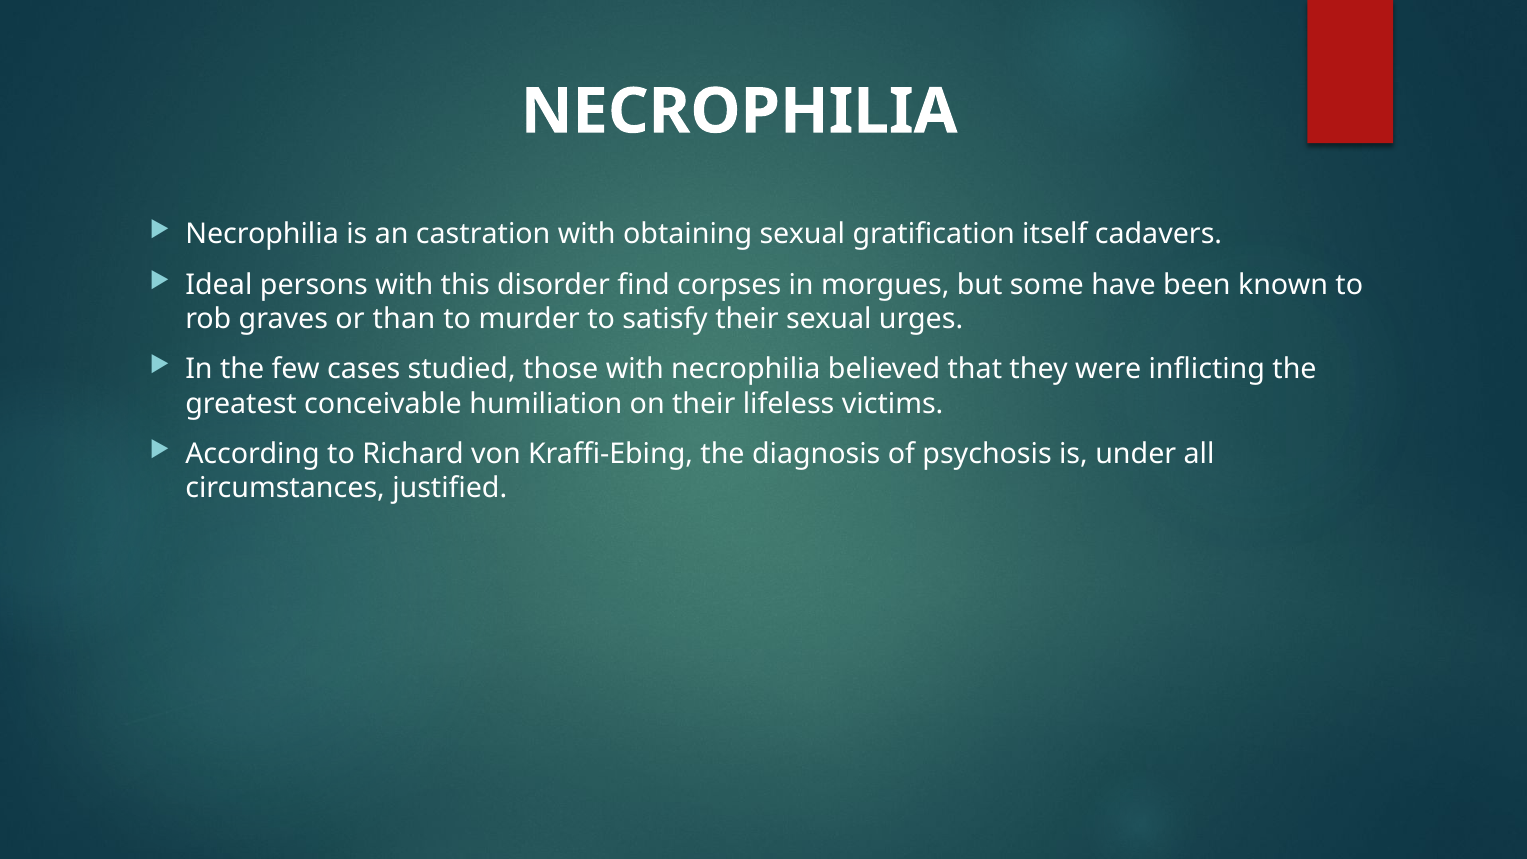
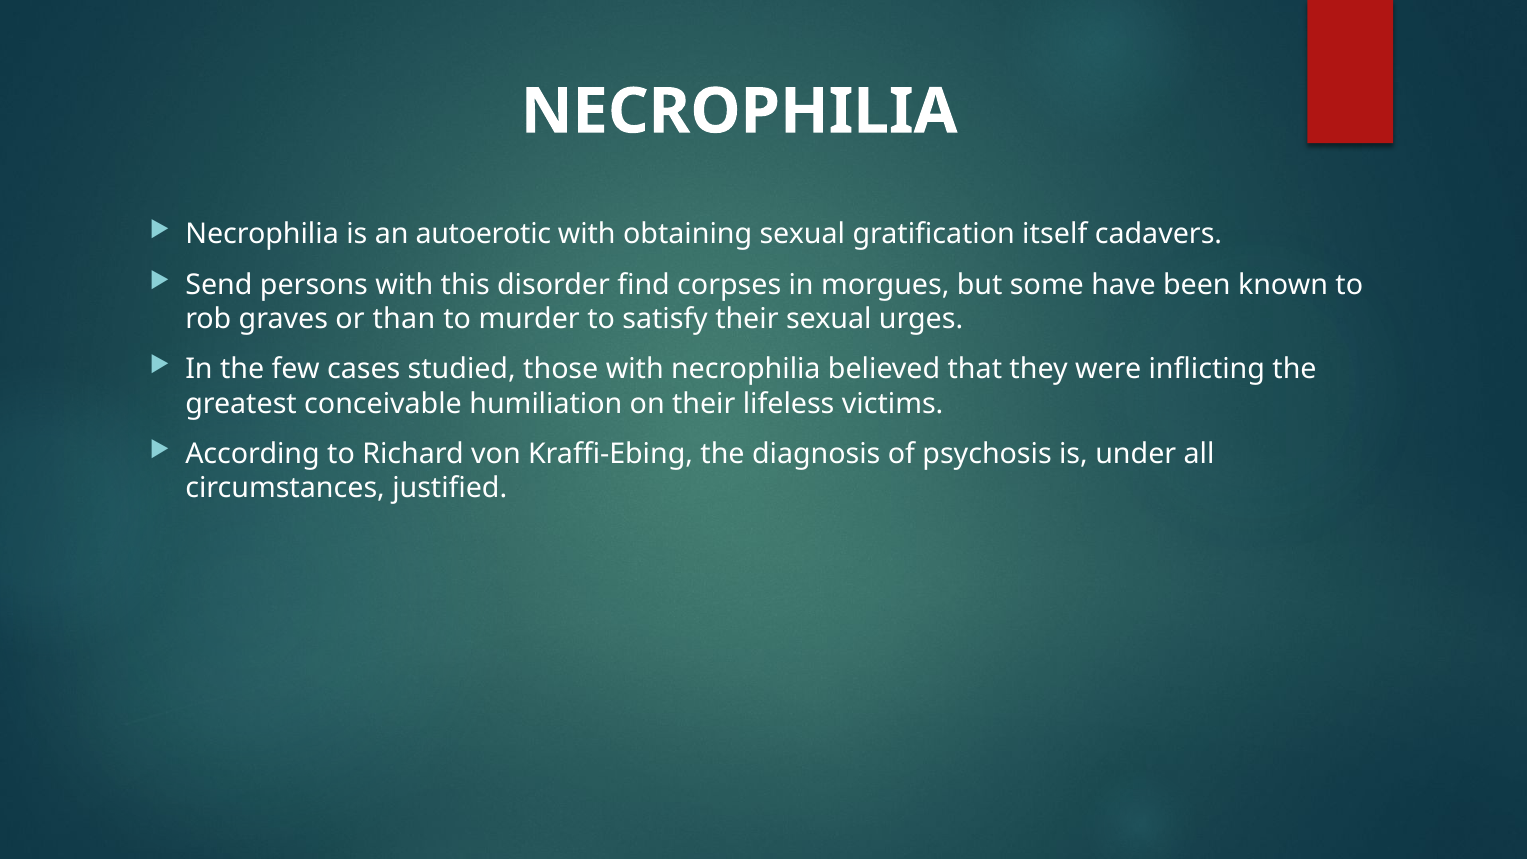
castration: castration -> autoerotic (483, 234)
Ideal: Ideal -> Send (219, 285)
